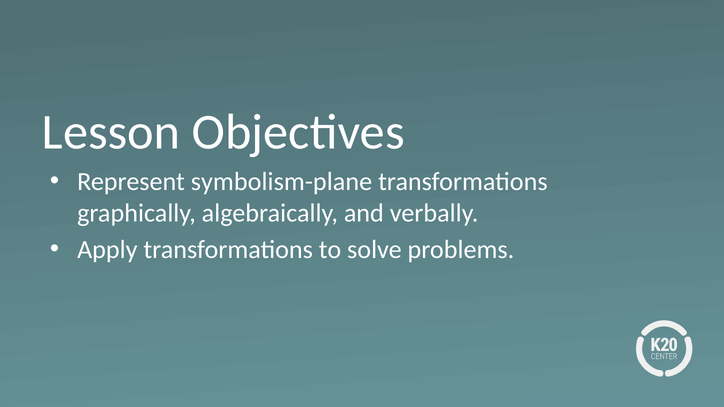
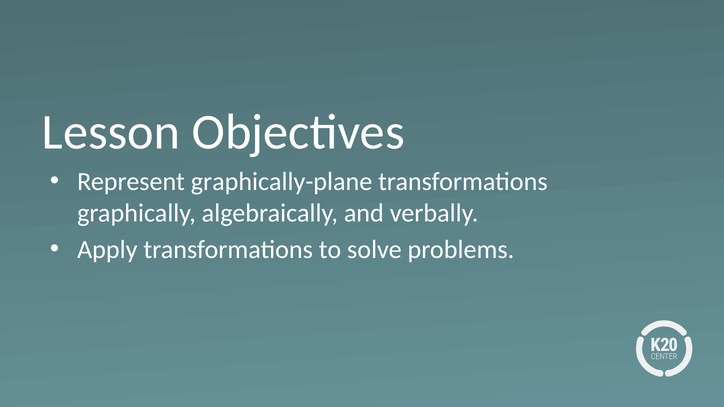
symbolism-plane: symbolism-plane -> graphically-plane (282, 182)
